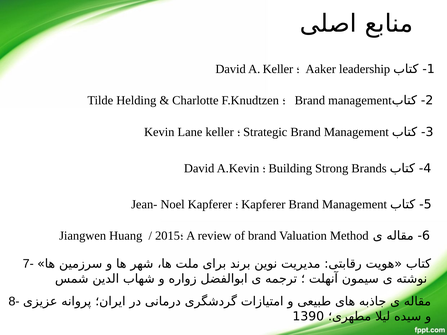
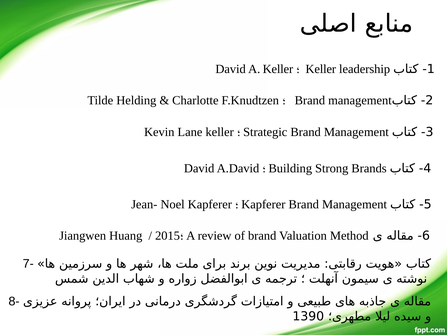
Aaker: Aaker -> Keller (321, 69)
A.Kevin: A.Kevin -> A.David (238, 168)
